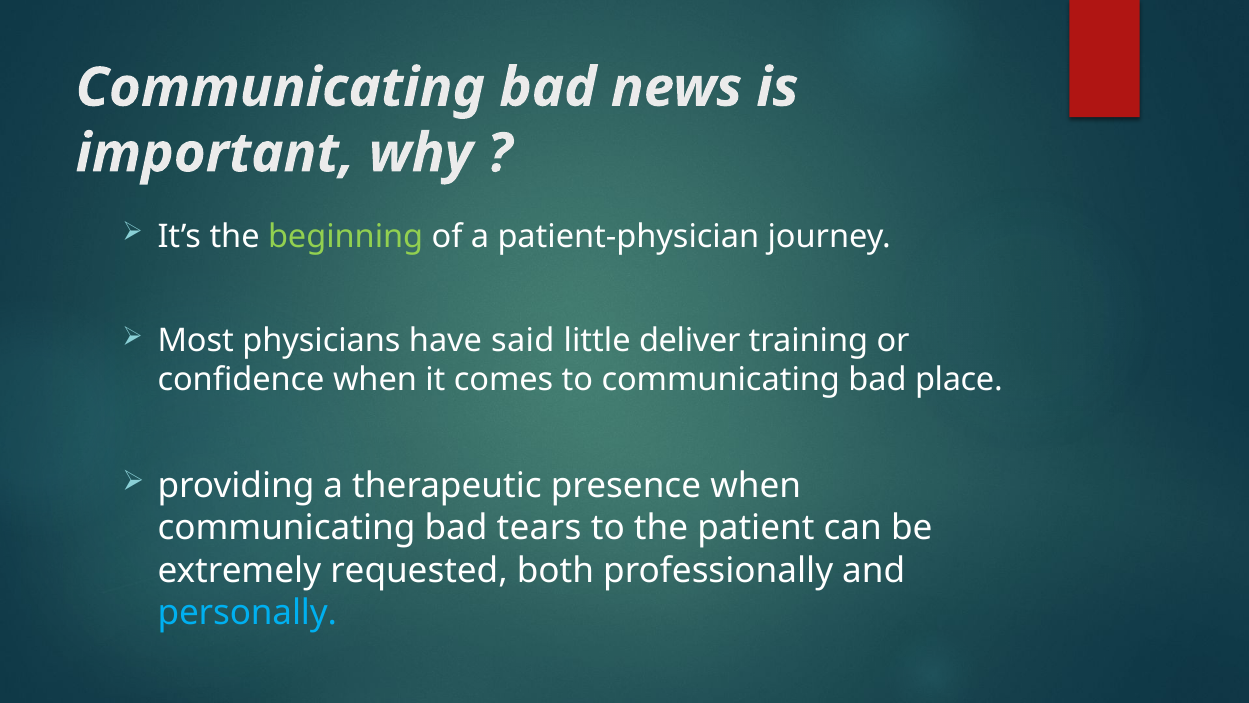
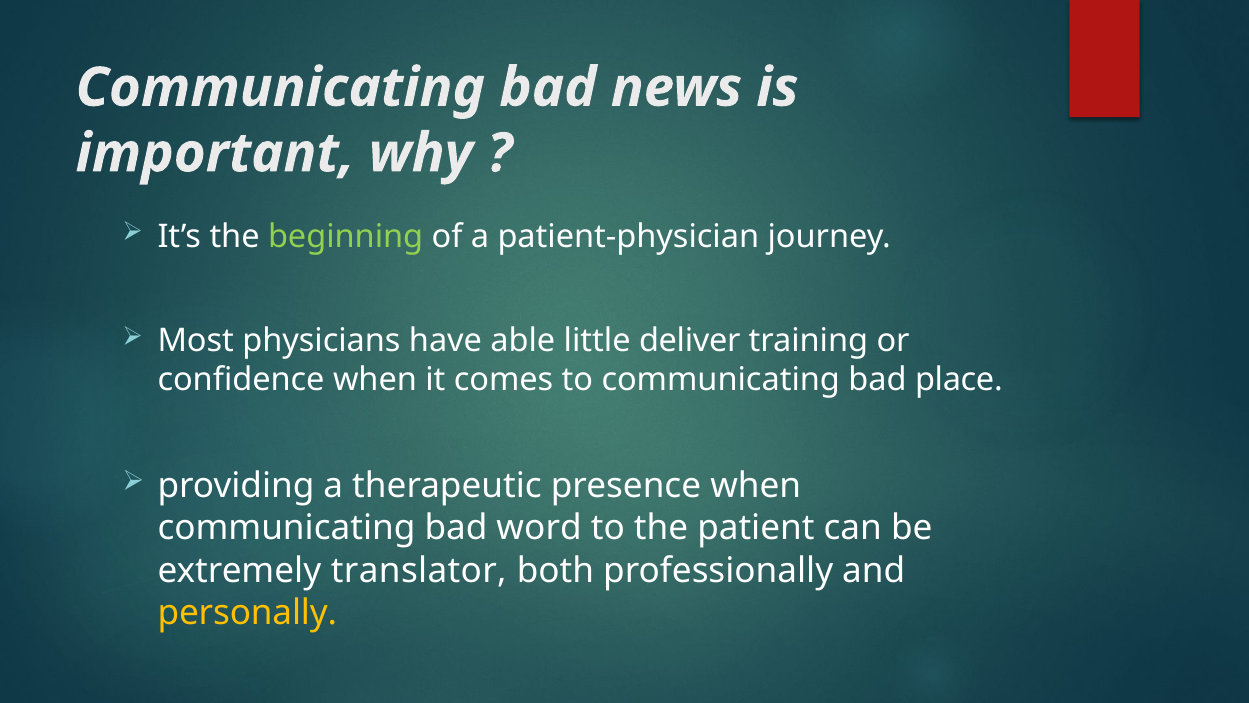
said: said -> able (523, 341)
tears: tears -> word (539, 528)
requested: requested -> translator (419, 570)
personally colour: light blue -> yellow (247, 612)
